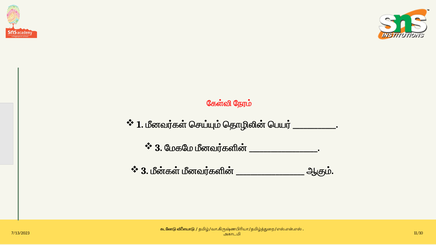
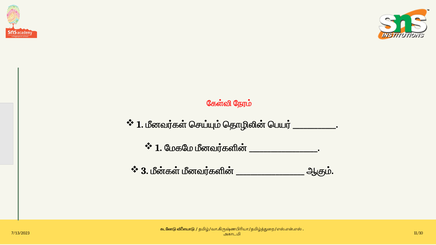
3: 3 -> 1 (159, 148)
